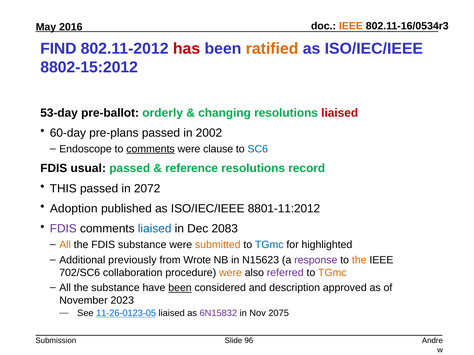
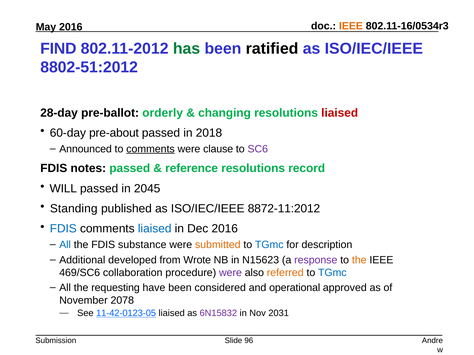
has colour: red -> green (187, 49)
ratified colour: orange -> black (272, 49)
8802-15:2012: 8802-15:2012 -> 8802-51:2012 (89, 67)
53-day: 53-day -> 28-day (59, 113)
pre-plans: pre-plans -> pre-about (114, 133)
2002: 2002 -> 2018 (209, 133)
Endoscope: Endoscope -> Announced (86, 149)
SC6 colour: blue -> purple (258, 149)
usual: usual -> notes (88, 169)
THIS: THIS -> WILL (63, 189)
2072: 2072 -> 2045 (147, 189)
Adoption: Adoption -> Standing (74, 209)
8801-11:2012: 8801-11:2012 -> 8872-11:2012 (284, 209)
FDIS colour: purple -> blue (63, 229)
Dec 2083: 2083 -> 2016 (225, 229)
All colour: orange -> blue (65, 245)
highlighted: highlighted -> description (327, 245)
previously: previously -> developed (132, 260)
702/SC6: 702/SC6 -> 469/SC6 (80, 273)
were colour: orange -> purple (230, 273)
referred colour: purple -> orange (285, 273)
TGmc colour: orange -> blue (332, 273)
the substance: substance -> requesting (116, 288)
been underline: present -> none (180, 288)
description: description -> operational (295, 288)
2023: 2023 -> 2078 (122, 301)
11-26-0123-05: 11-26-0123-05 -> 11-42-0123-05 (126, 313)
2075: 2075 -> 2031 (279, 313)
